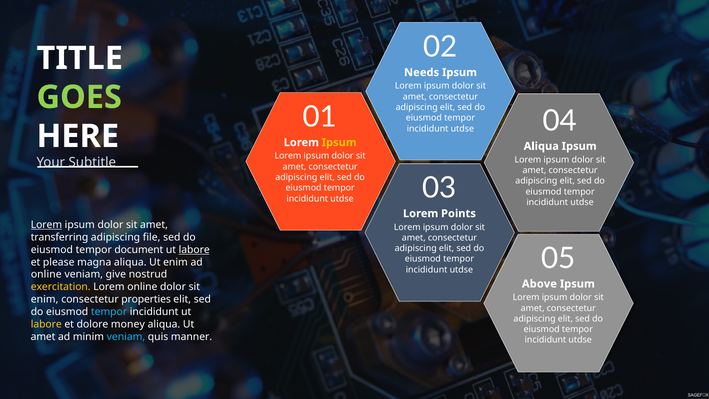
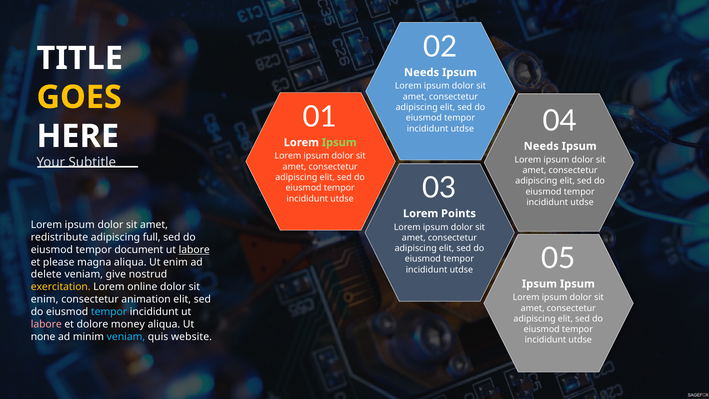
GOES colour: light green -> yellow (79, 97)
Ipsum colour: yellow -> light green (339, 142)
Aliqua: Aliqua -> Needs (541, 146)
Lorem underline: present -> none (46, 225)
transferring: transferring -> redistribute (59, 237)
file: file -> full (152, 237)
online: online -> delete (46, 274)
Above: Above -> Ipsum (539, 284)
properties: properties -> animation (146, 299)
labore colour: yellow -> pink (46, 324)
amet: amet -> none (43, 336)
manner: manner -> website (192, 336)
